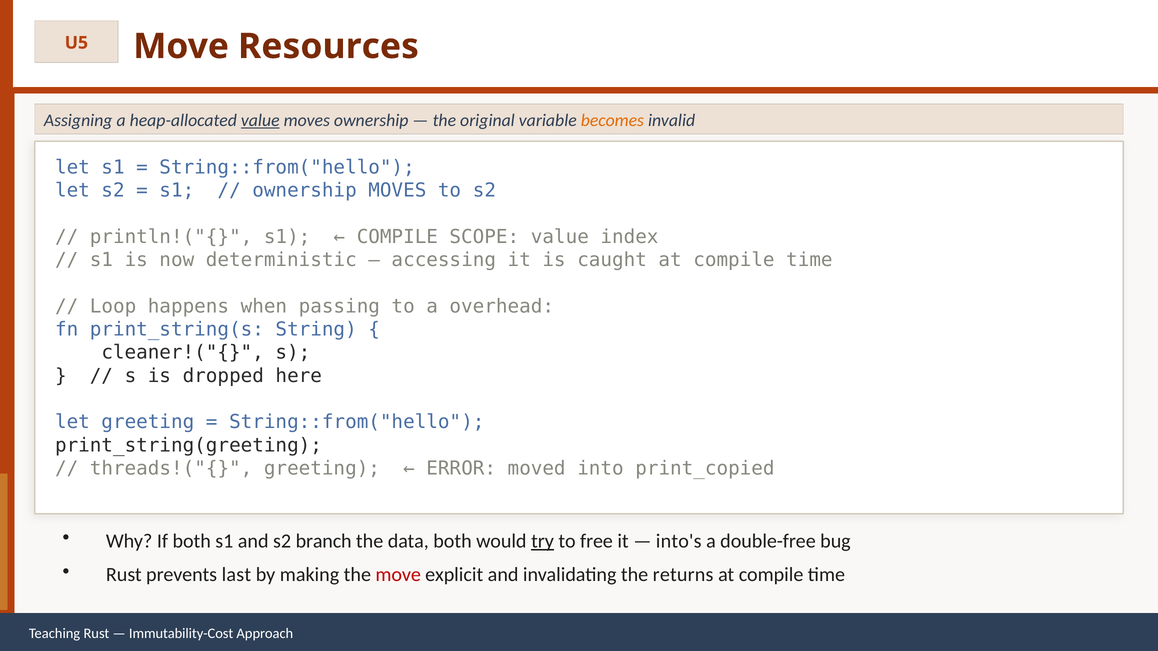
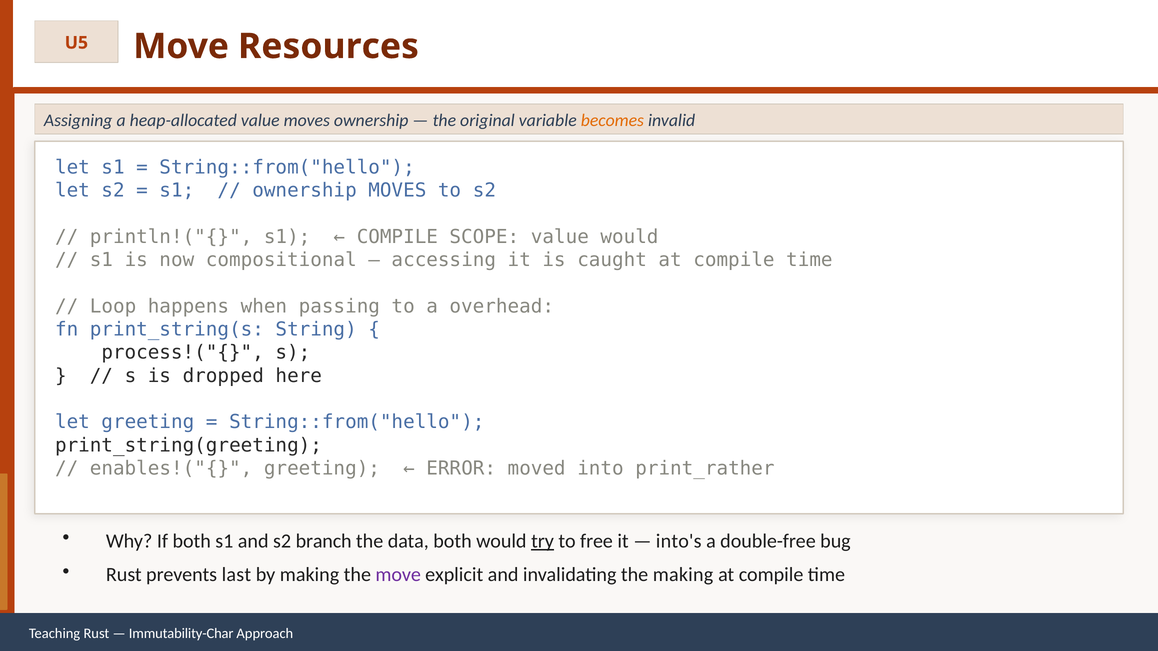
value underline: present -> none (260, 120)
value index: index -> would (629, 237)
deterministic: deterministic -> compositional (281, 260)
cleaner!("{: cleaner!("{ -> process!("{ (183, 353)
threads!("{: threads!("{ -> enables!("{ (171, 469)
print_copied: print_copied -> print_rather (705, 469)
move colour: red -> purple (398, 575)
the returns: returns -> making (683, 575)
Immutability-Cost: Immutability-Cost -> Immutability-Char (181, 634)
